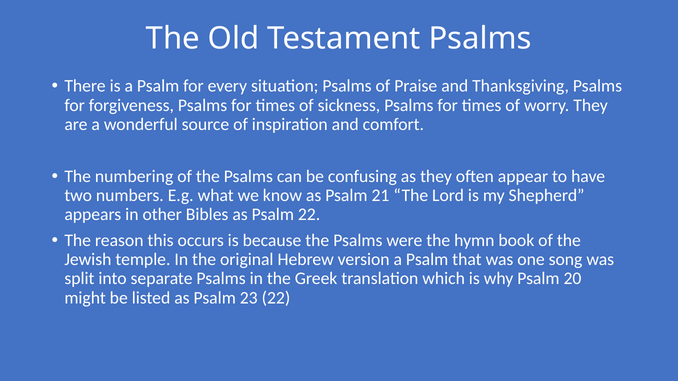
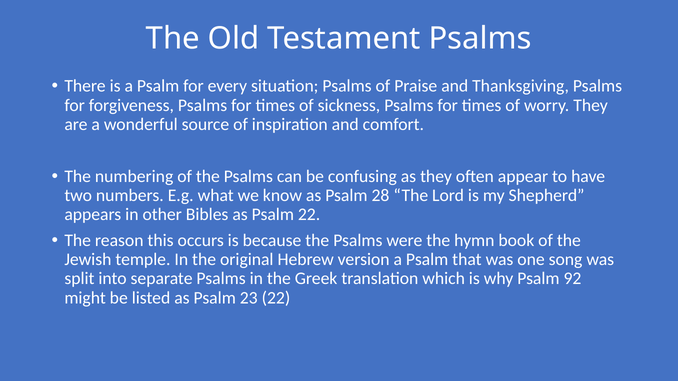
21: 21 -> 28 (380, 196)
20: 20 -> 92 (572, 279)
